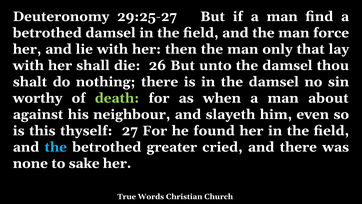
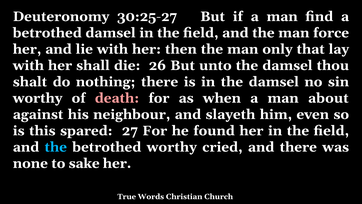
29:25-27: 29:25-27 -> 30:25-27 (147, 17)
death colour: light green -> pink (117, 98)
thyself: thyself -> spared (86, 131)
betrothed greater: greater -> worthy (172, 147)
